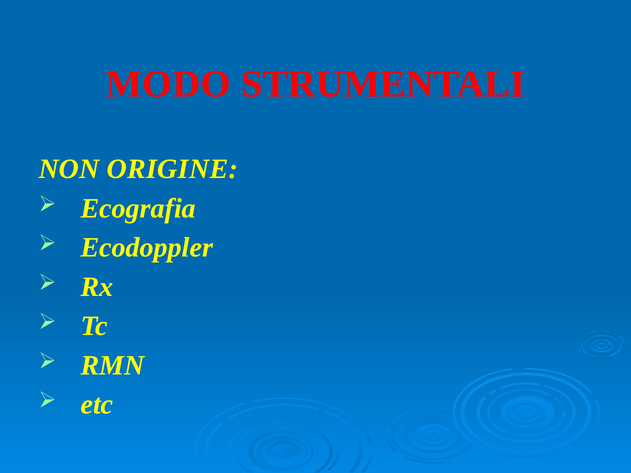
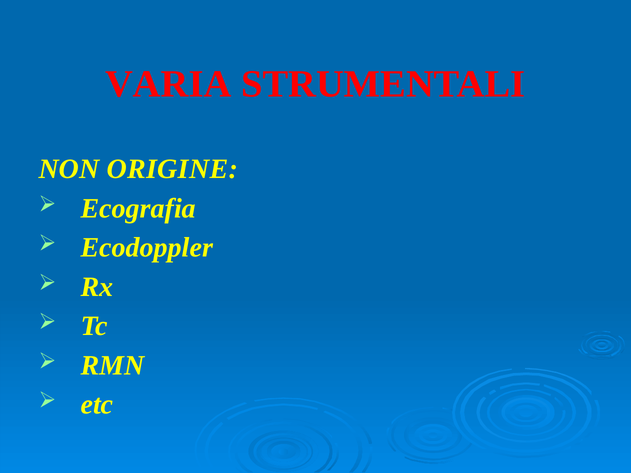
MODO: MODO -> VARIA (168, 84)
